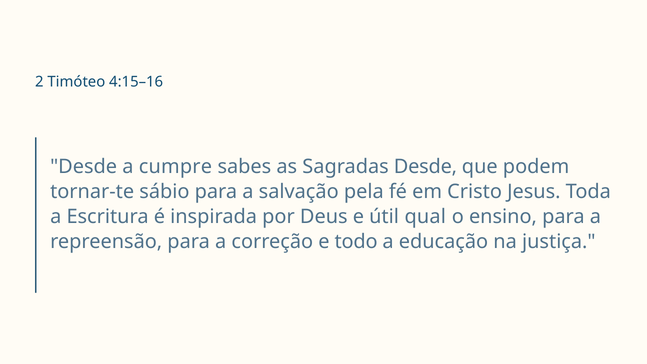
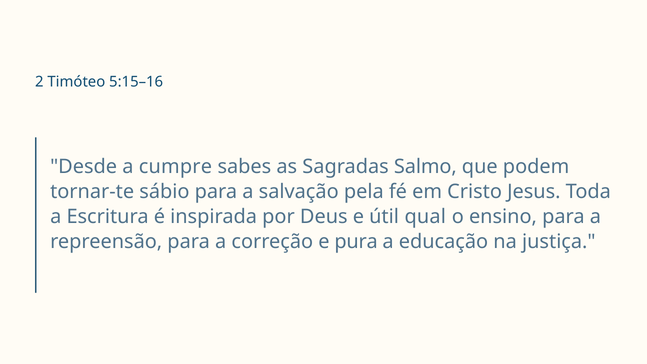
4:15–16: 4:15–16 -> 5:15–16 (136, 82)
Sagradas Desde: Desde -> Salmo (425, 167)
todo: todo -> pura (356, 242)
